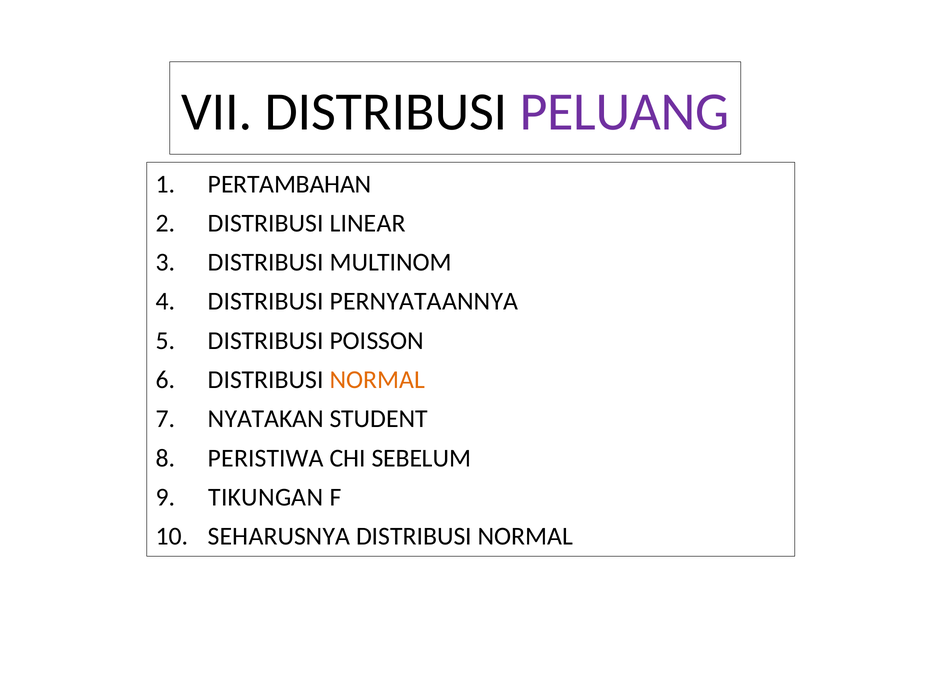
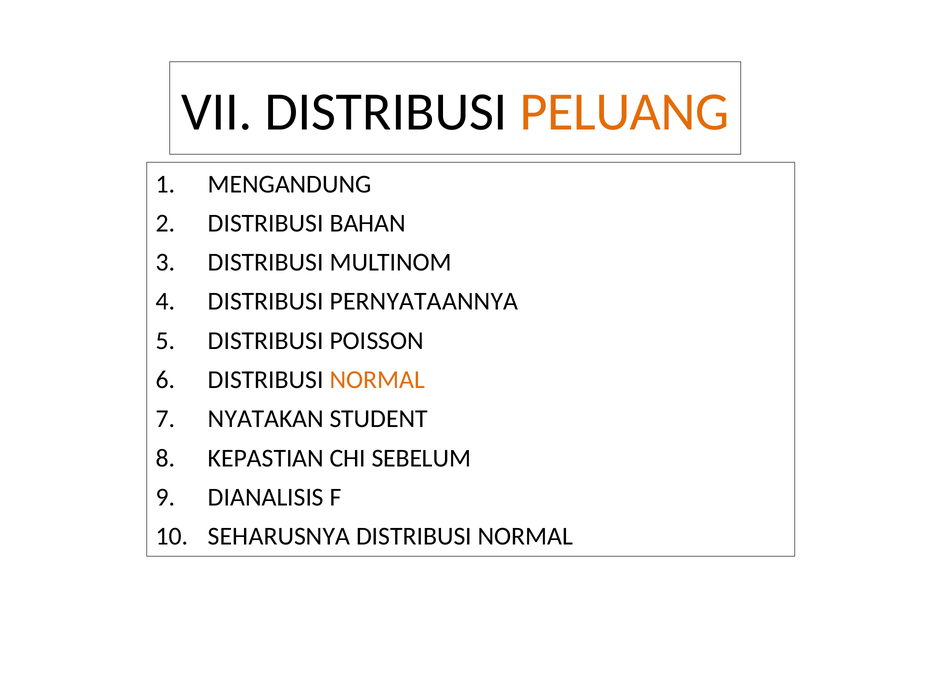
PELUANG colour: purple -> orange (625, 112)
PERTAMBAHAN: PERTAMBAHAN -> MENGANDUNG (290, 184)
LINEAR: LINEAR -> BAHAN (368, 223)
PERISTIWA: PERISTIWA -> KEPASTIAN (266, 458)
TIKUNGAN: TIKUNGAN -> DIANALISIS (266, 497)
